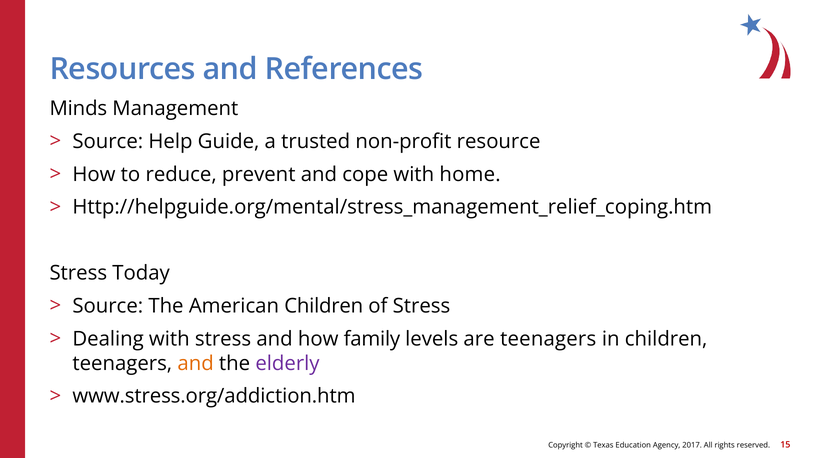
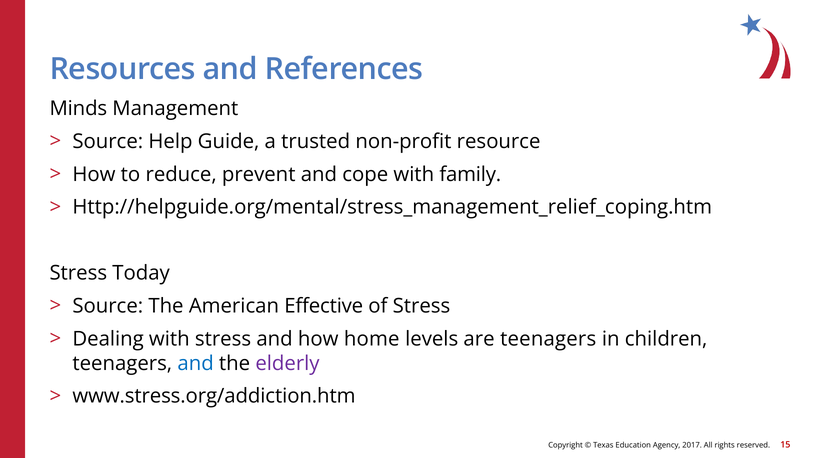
home: home -> family (470, 175)
American Children: Children -> Effective (324, 306)
family: family -> home (372, 339)
and colour: orange -> blue (196, 364)
